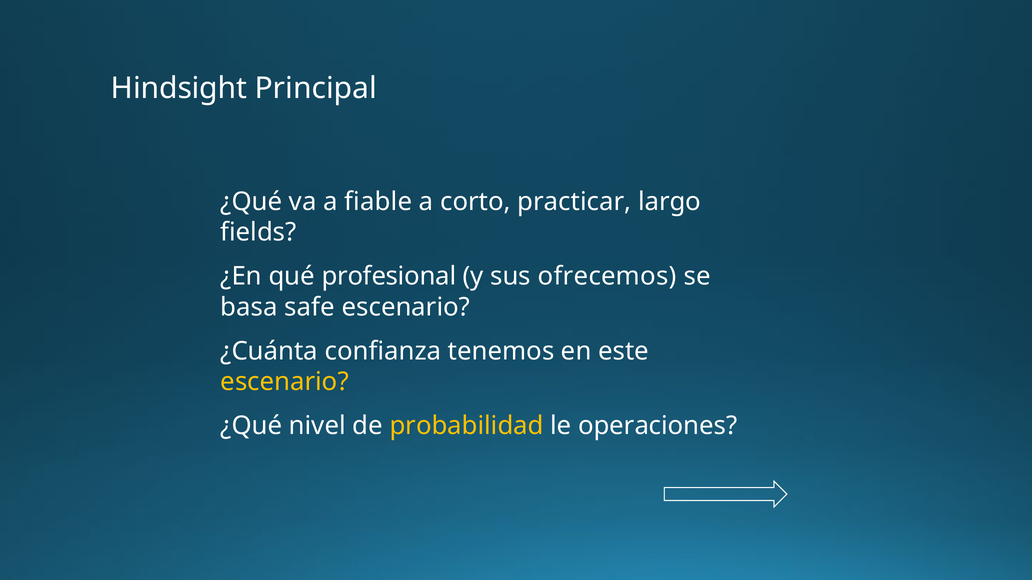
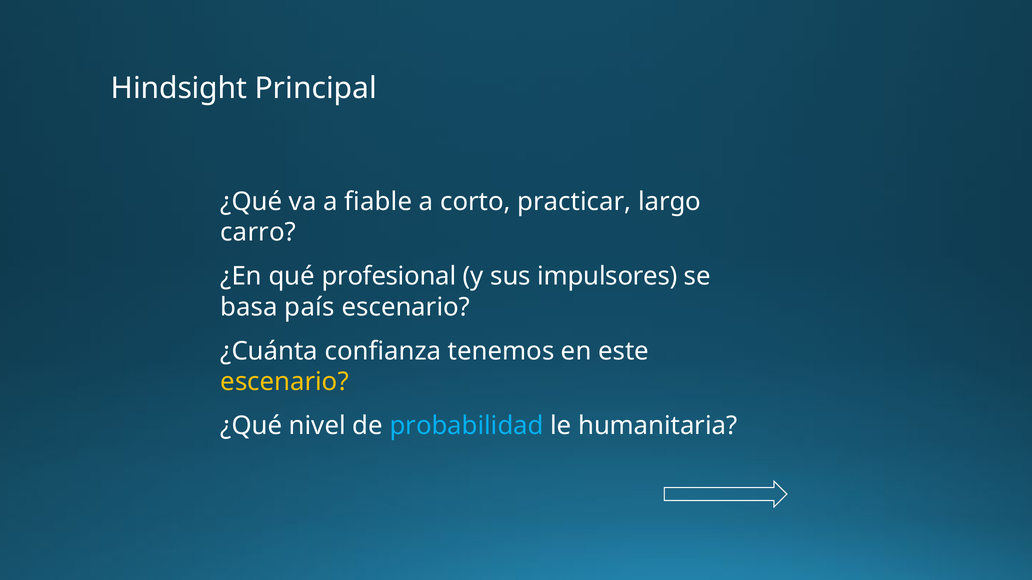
fields: fields -> carro (258, 233)
ofrecemos: ofrecemos -> impulsores (607, 277)
safe: safe -> país (310, 307)
probabilidad colour: yellow -> light blue (467, 426)
operaciones: operaciones -> humanitaria (658, 426)
